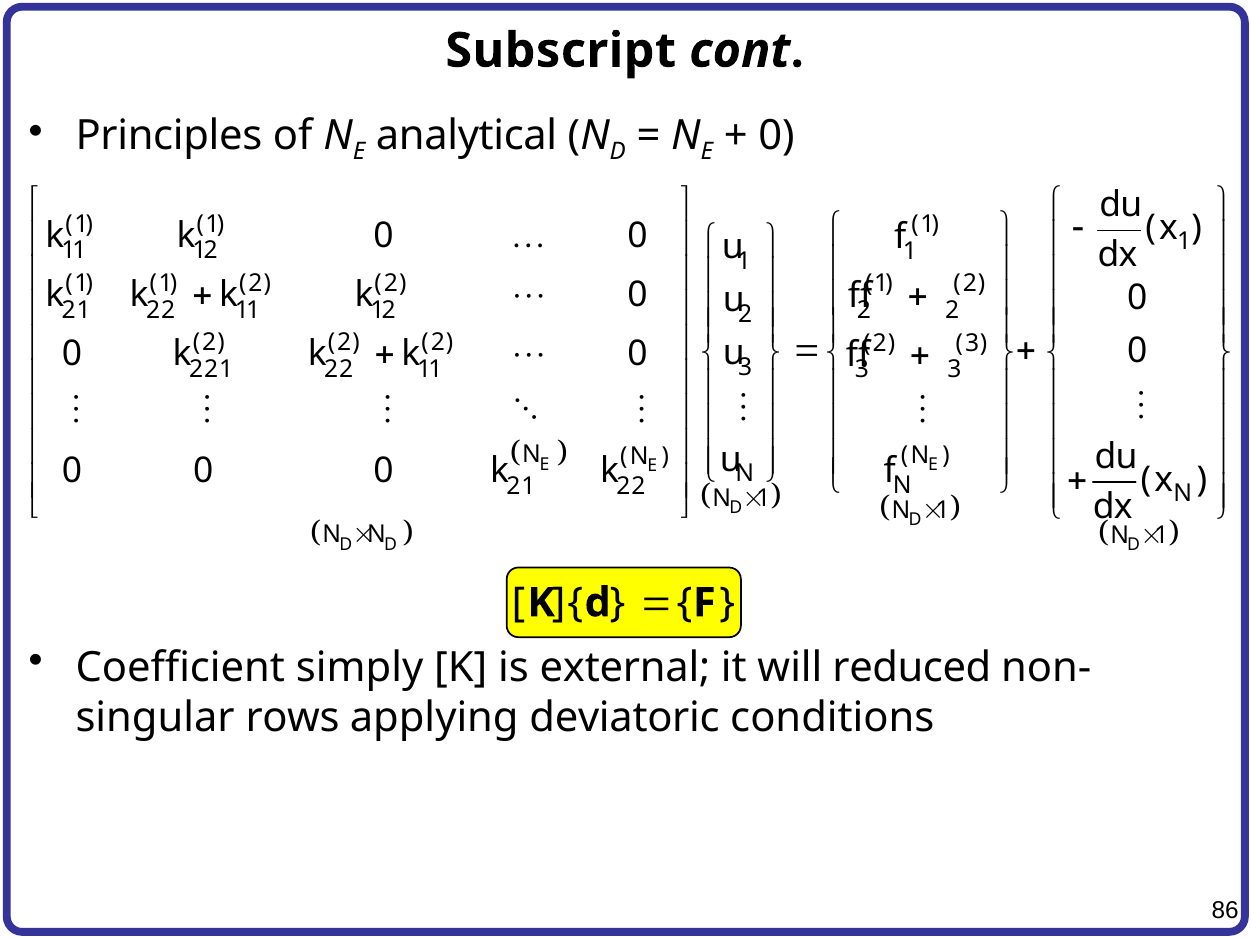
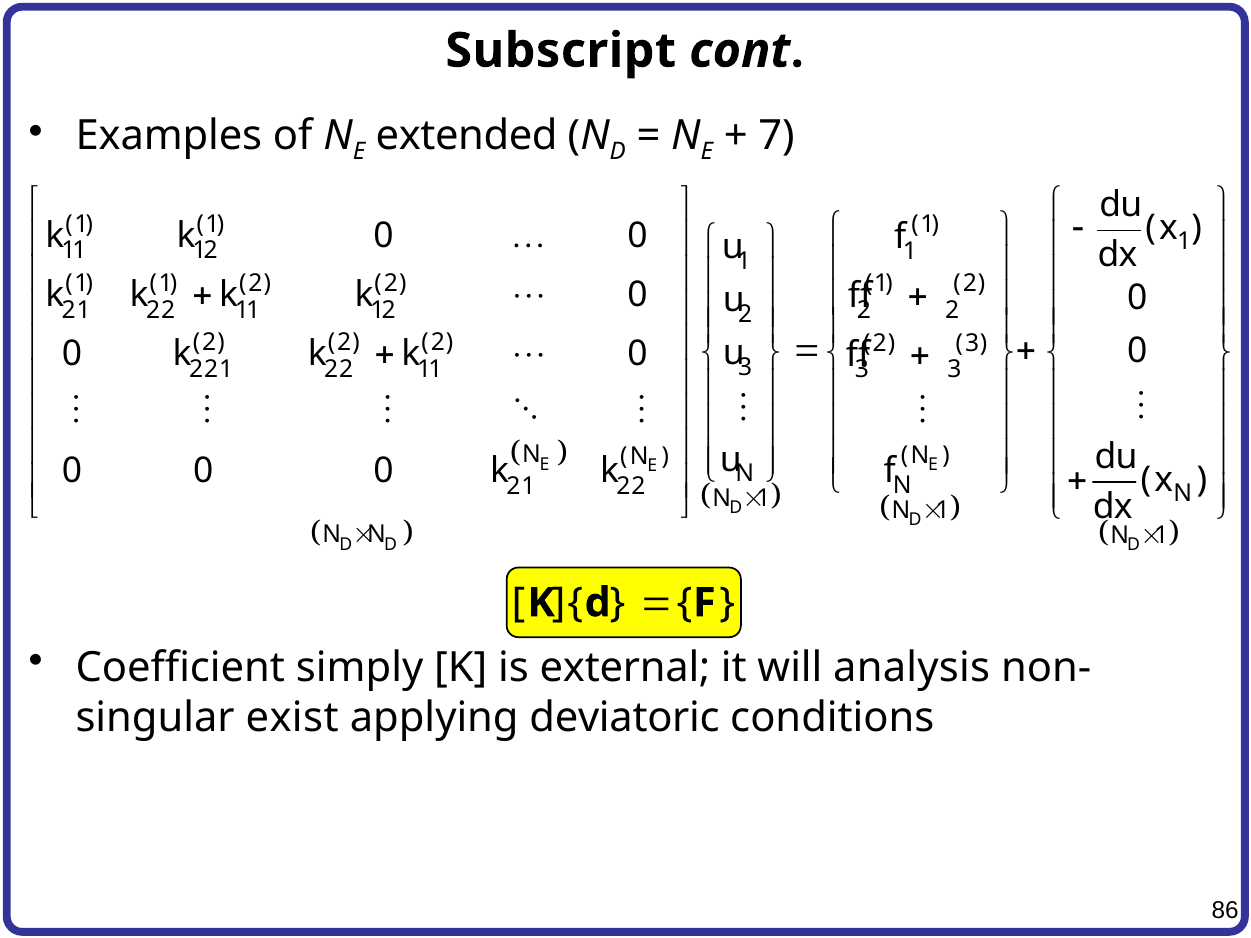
Principles: Principles -> Examples (169, 136)
analytical: analytical -> extended (467, 136)
0: 0 -> 7 (777, 136)
reduced: reduced -> analysis (912, 668)
rows: rows -> exist (292, 718)
